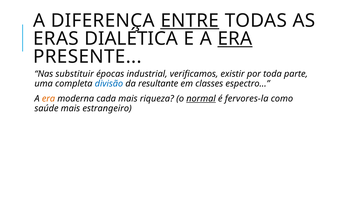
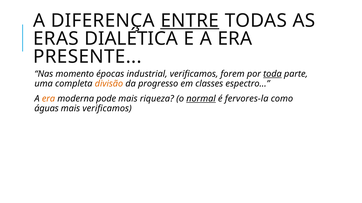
ERA underline: present -> none (235, 39)
substituir: substituir -> momento (75, 74)
existir: existir -> forem (233, 74)
toda underline: none -> present (272, 74)
divisão colour: blue -> orange (109, 84)
resultante: resultante -> progresso (158, 84)
cada: cada -> pode (106, 99)
saúde: saúde -> águas (47, 109)
mais estrangeiro: estrangeiro -> verificamos (107, 109)
